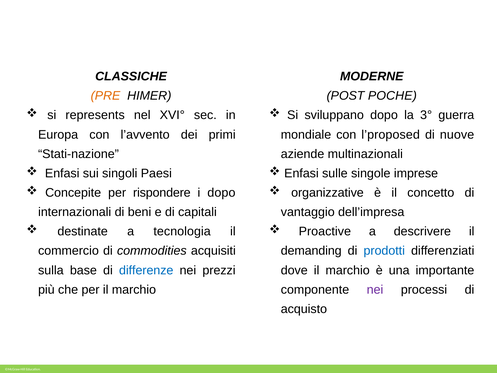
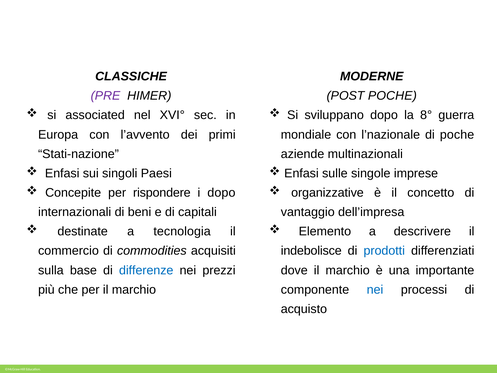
PRE colour: orange -> purple (106, 96)
represents: represents -> associated (95, 115)
3°: 3° -> 8° (426, 115)
l’proposed: l’proposed -> l’nazionale (391, 134)
di nuove: nuove -> poche (457, 134)
Proactive: Proactive -> Elemento (325, 231)
demanding: demanding -> indebolisce (311, 251)
nei colour: purple -> blue (375, 289)
